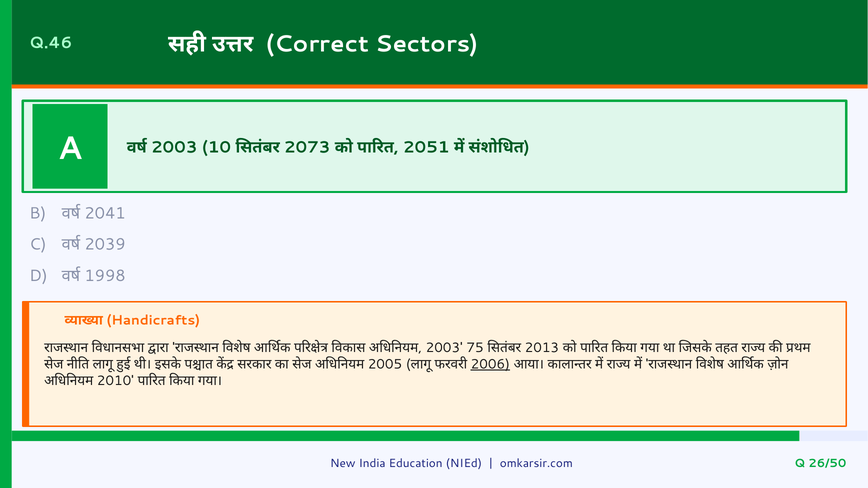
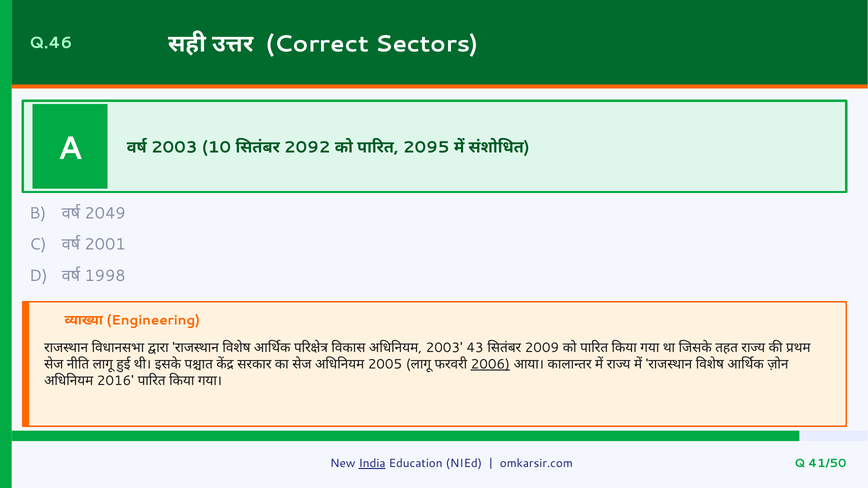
2073: 2073 -> 2092 (307, 148)
2051: 2051 -> 2095 (426, 148)
2041: 2041 -> 2049 (105, 213)
2039: 2039 -> 2001 (105, 245)
Handicrafts: Handicrafts -> Engineering (153, 321)
75: 75 -> 43 (475, 348)
2013: 2013 -> 2009 (542, 348)
2010: 2010 -> 2016 (115, 381)
India underline: none -> present (372, 464)
26/50: 26/50 -> 41/50 (827, 464)
